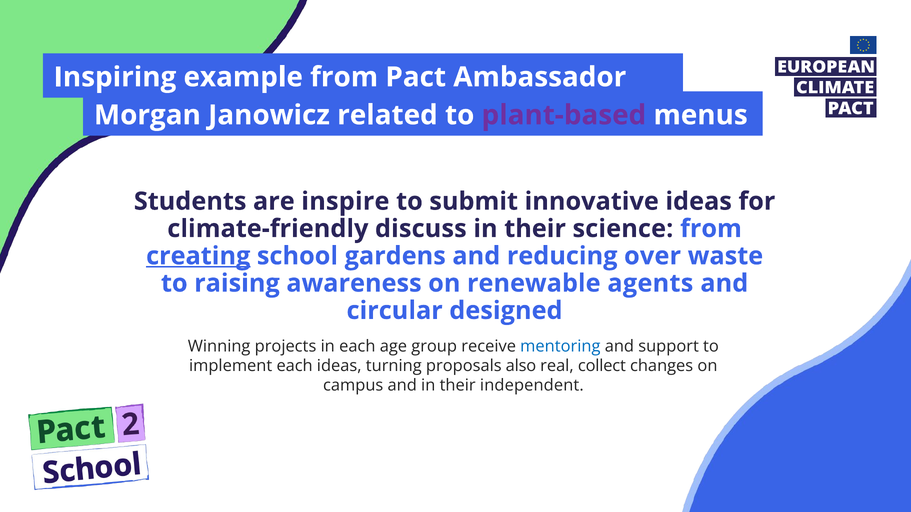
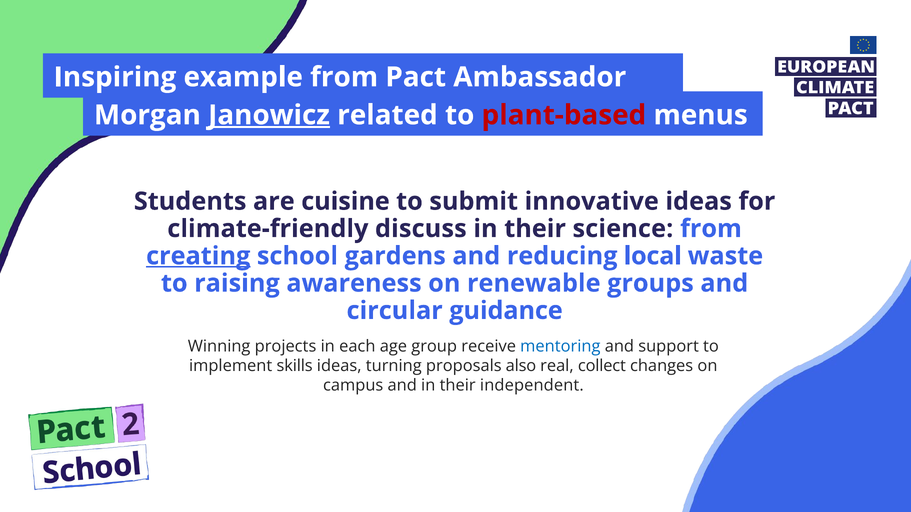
Janowicz underline: none -> present (269, 115)
plant-based colour: purple -> red (564, 115)
inspire: inspire -> cuisine (345, 202)
over: over -> local (653, 256)
agents: agents -> groups (650, 284)
designed: designed -> guidance (506, 311)
implement each: each -> skills (295, 366)
